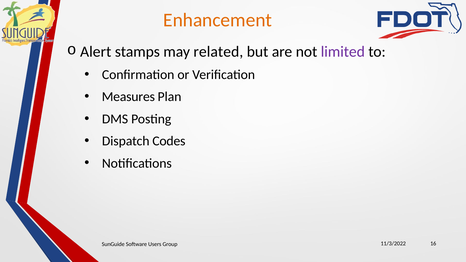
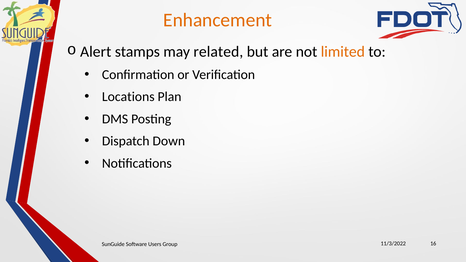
limited colour: purple -> orange (343, 52)
Measures: Measures -> Locations (128, 97)
Codes: Codes -> Down (169, 141)
